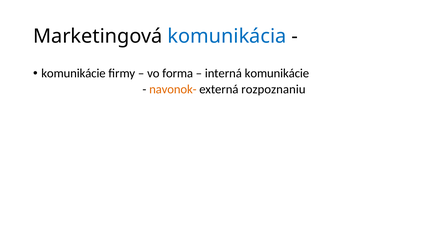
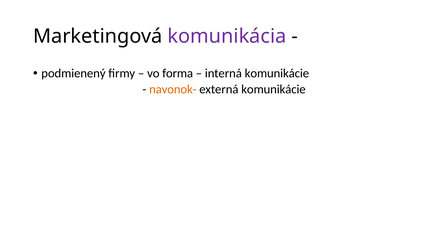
komunikácia colour: blue -> purple (227, 37)
komunikácie: komunikácie -> podmienený (73, 74)
externá rozpoznaniu: rozpoznaniu -> komunikácie (273, 90)
